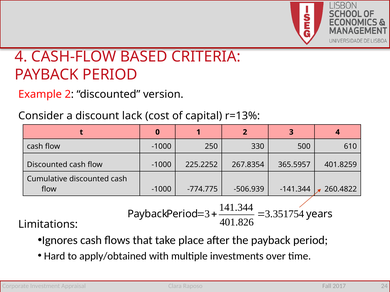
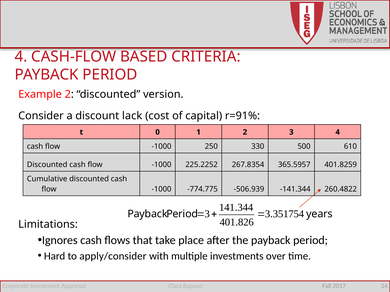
r=13%: r=13% -> r=91% (242, 116)
apply/obtained: apply/obtained -> apply/consider (113, 256)
